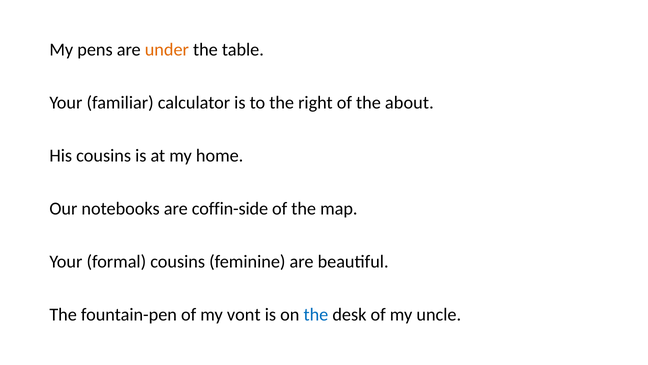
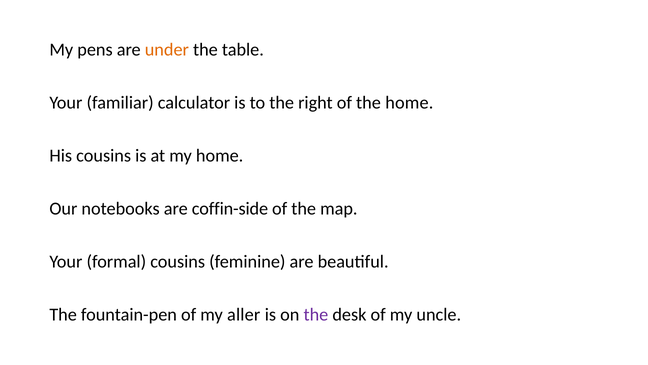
the about: about -> home (409, 103)
vont: vont -> aller (244, 314)
the colour: blue -> purple (316, 314)
